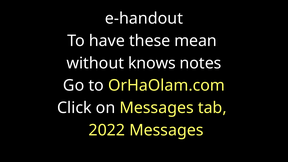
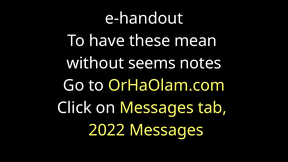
knows: knows -> seems (152, 63)
